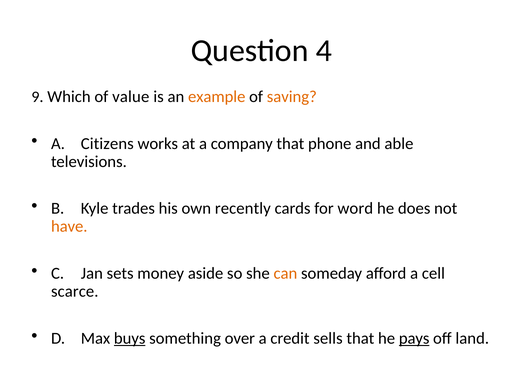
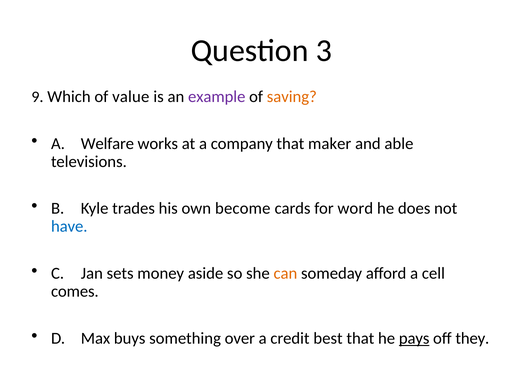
4: 4 -> 3 (324, 51)
example colour: orange -> purple (217, 97)
Citizens: Citizens -> Welfare (107, 144)
phone: phone -> maker (330, 144)
recently: recently -> become (243, 209)
have colour: orange -> blue (69, 227)
scarce: scarce -> comes (75, 292)
buys underline: present -> none (130, 339)
sells: sells -> best (328, 339)
land: land -> they (472, 339)
